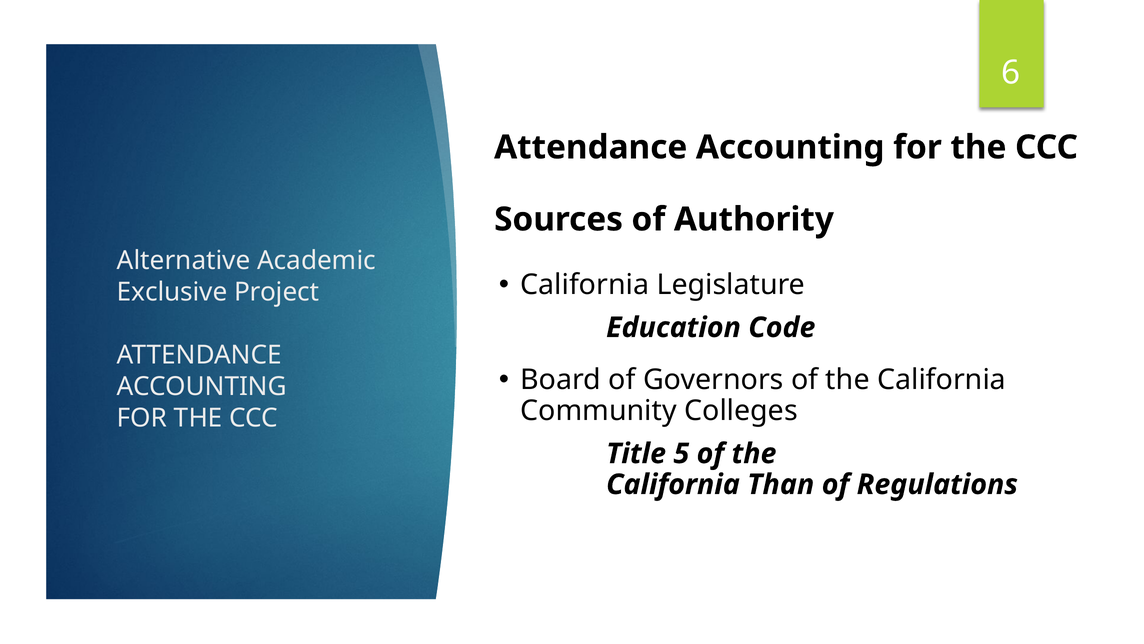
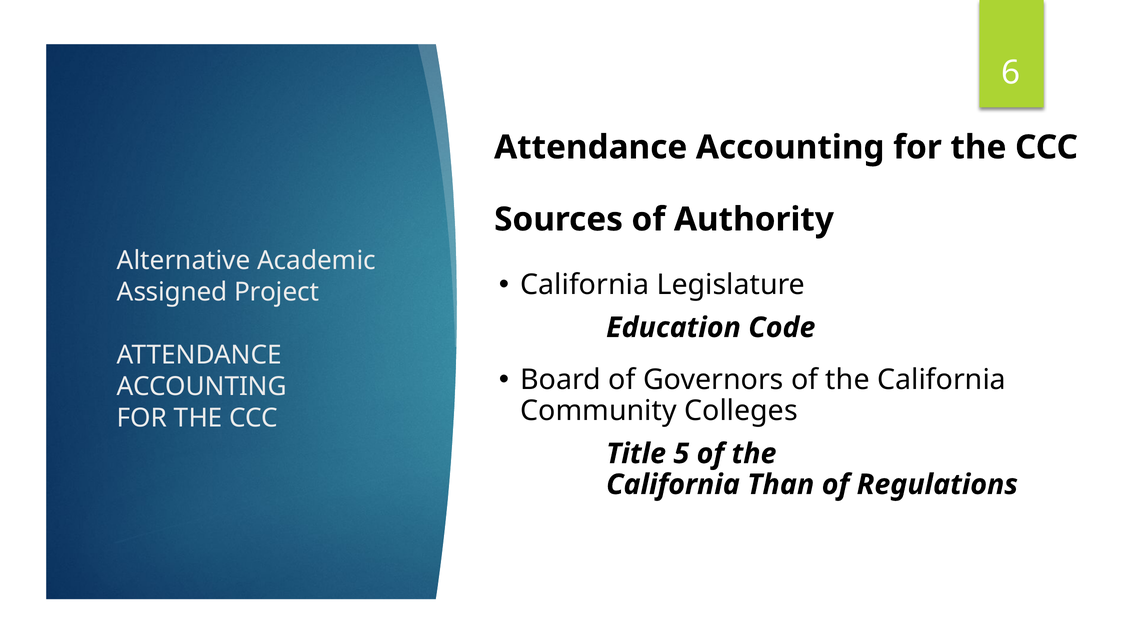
Exclusive: Exclusive -> Assigned (172, 292)
